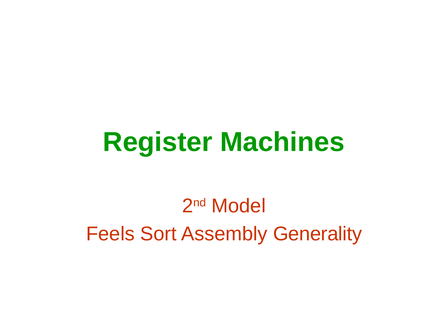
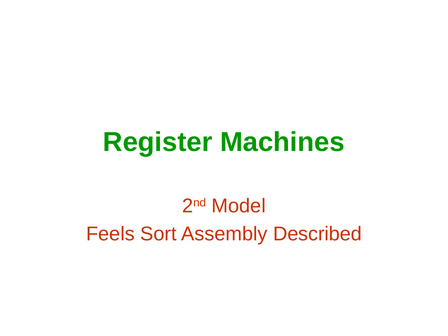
Generality: Generality -> Described (317, 234)
